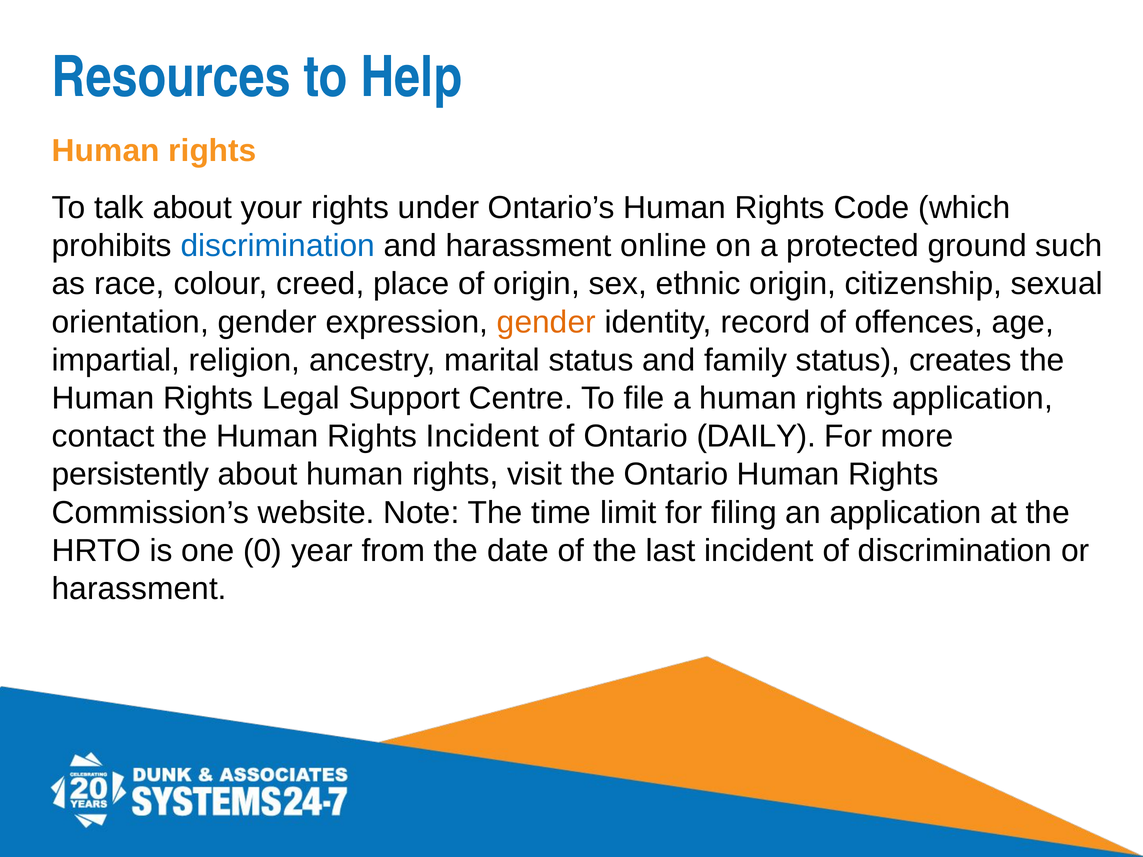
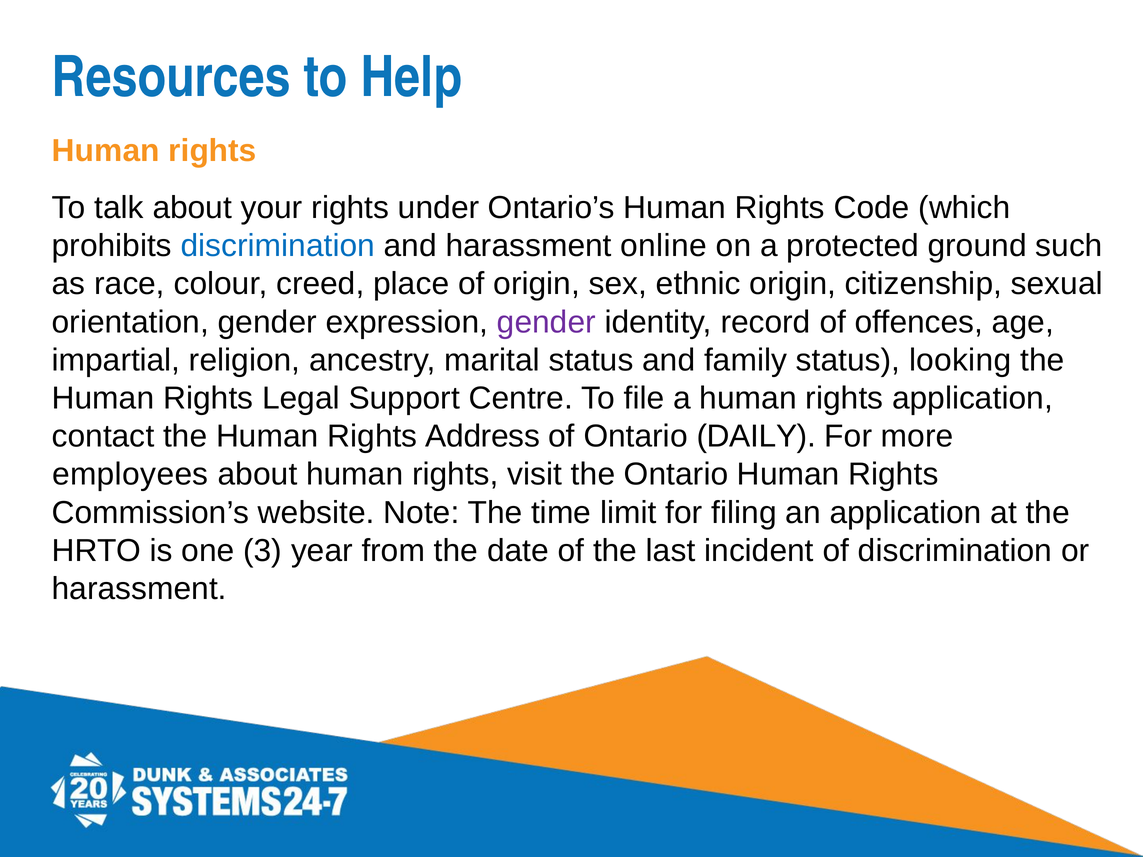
gender colour: orange -> purple (546, 322)
creates: creates -> looking (960, 360)
Rights Incident: Incident -> Address (483, 437)
persistently: persistently -> employees (130, 475)
0: 0 -> 3 (263, 551)
